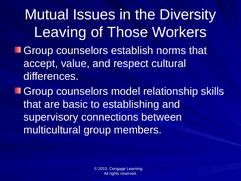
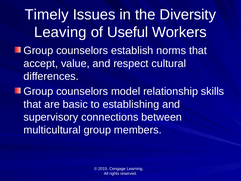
Mutual: Mutual -> Timely (47, 15)
Those: Those -> Useful (128, 32)
